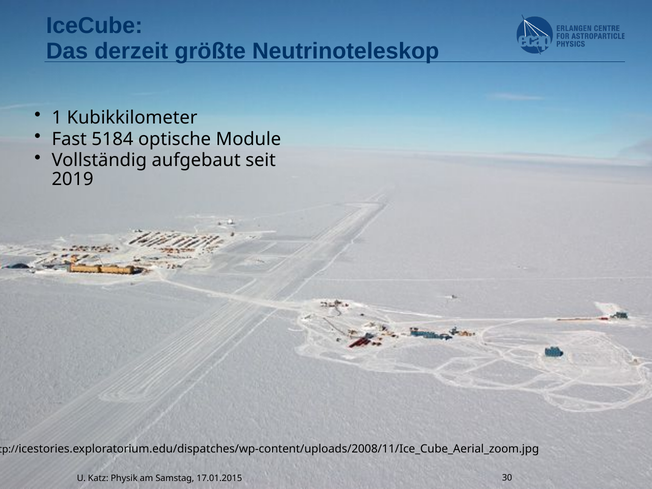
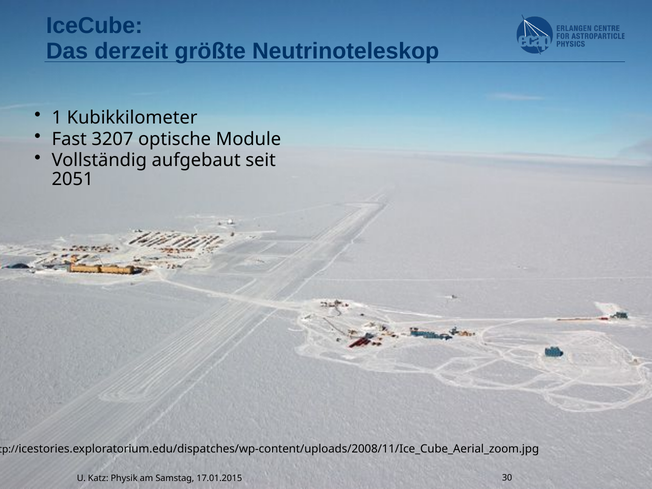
5184: 5184 -> 3207 (112, 139)
2019: 2019 -> 2051 (73, 179)
